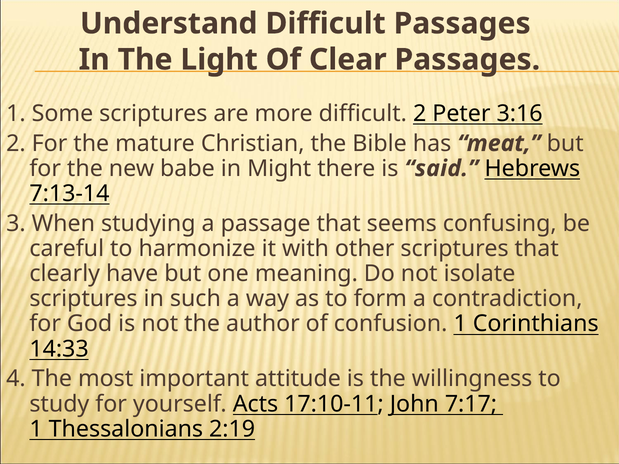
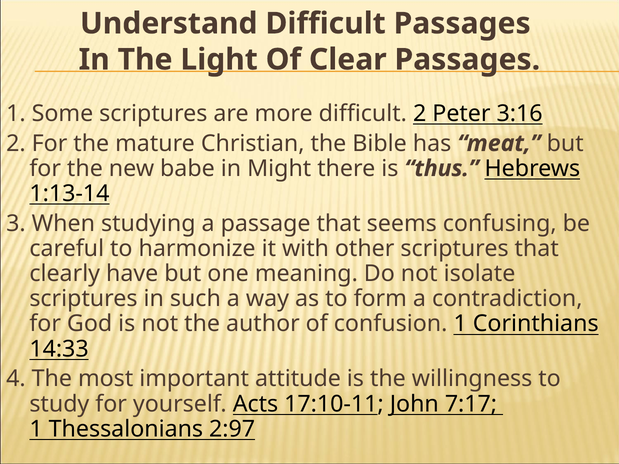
said: said -> thus (442, 169)
7:13-14: 7:13-14 -> 1:13-14 (69, 194)
2:19: 2:19 -> 2:97 (232, 429)
